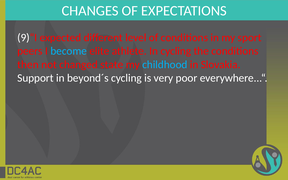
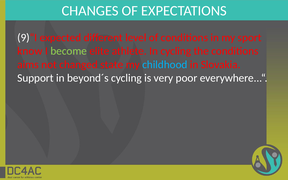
peers: peers -> know (30, 51)
become colour: light blue -> light green (69, 51)
then: then -> aims (28, 65)
